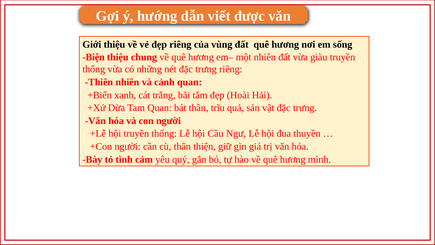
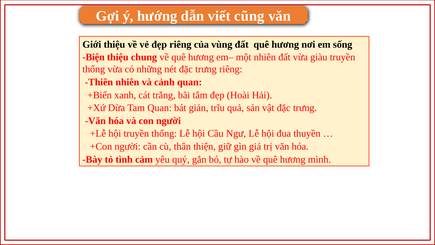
được: được -> cũng (249, 16)
thần: thần -> giản (199, 108)
